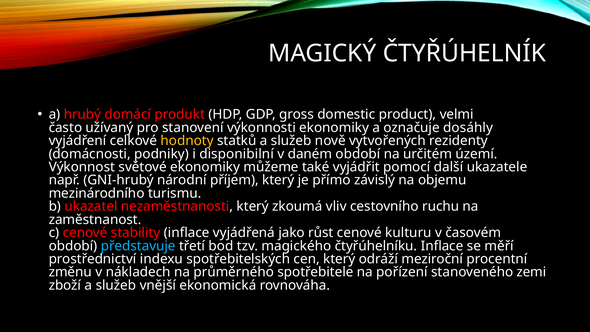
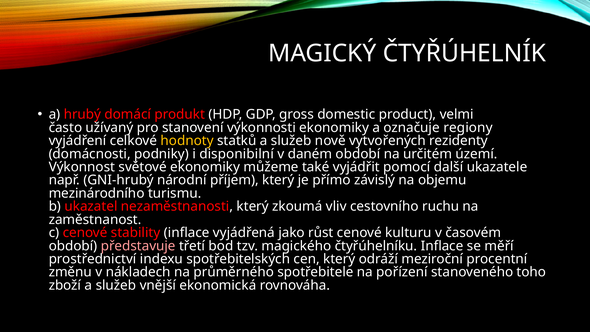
dosáhly: dosáhly -> regiony (468, 128)
představuje colour: light blue -> pink (138, 246)
zemi: zemi -> toho (531, 272)
